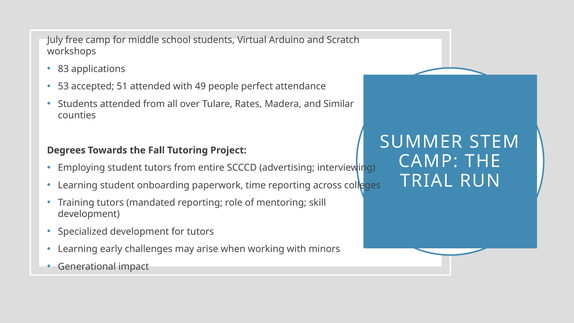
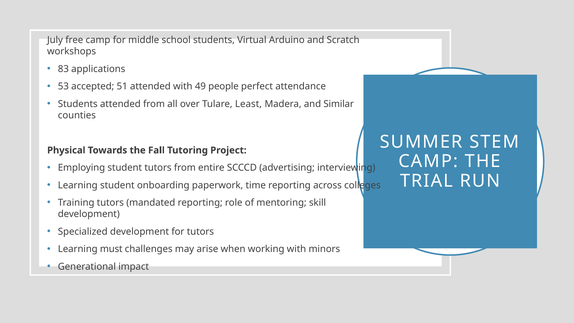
Rates: Rates -> Least (248, 104)
Degrees: Degrees -> Physical (66, 150)
early: early -> must (111, 249)
